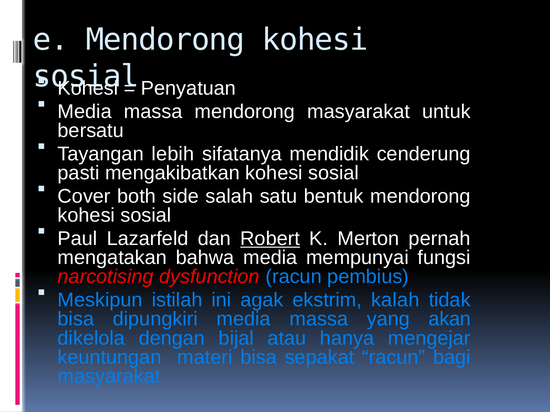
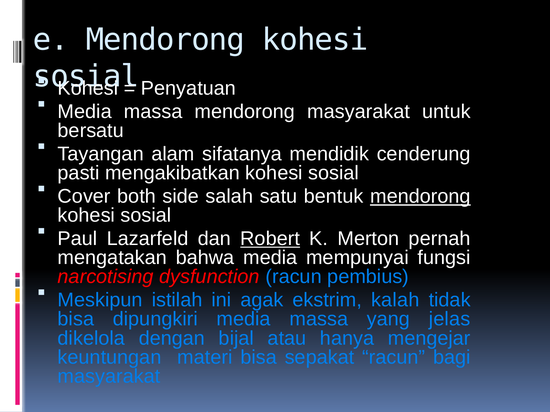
lebih: lebih -> alam (173, 154)
mendorong underline: none -> present (420, 197)
akan: akan -> jelas (450, 319)
